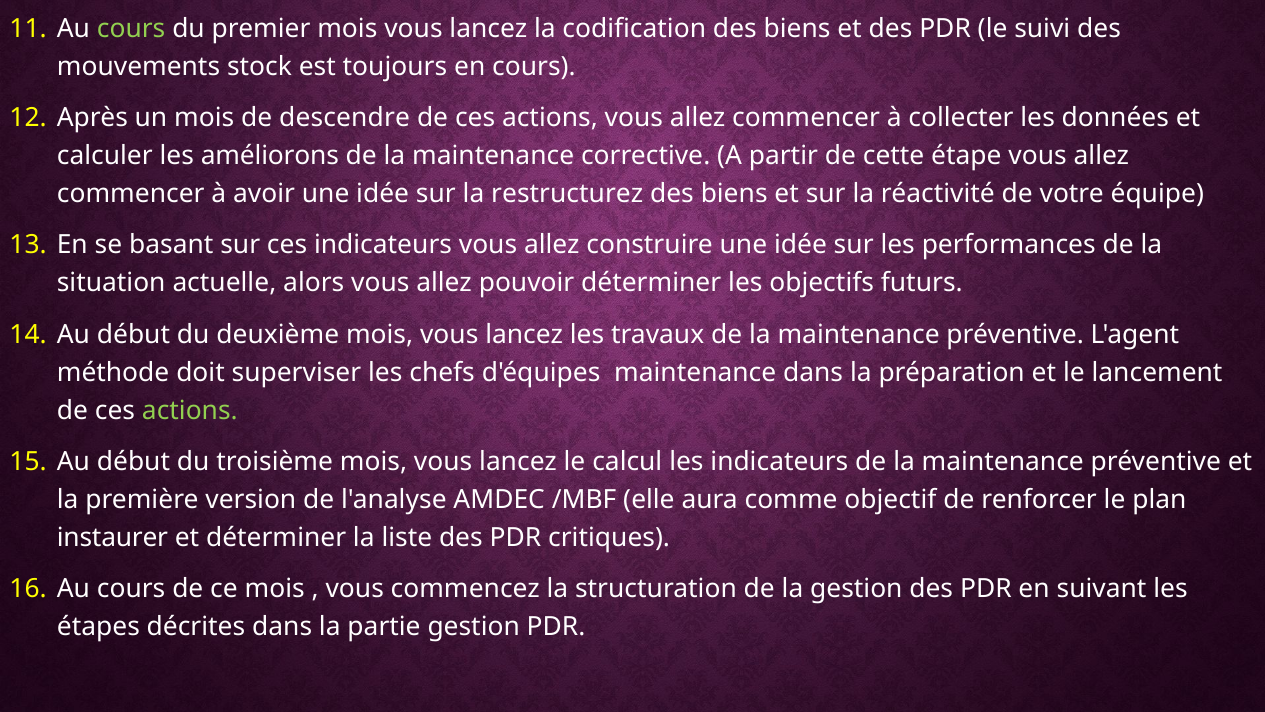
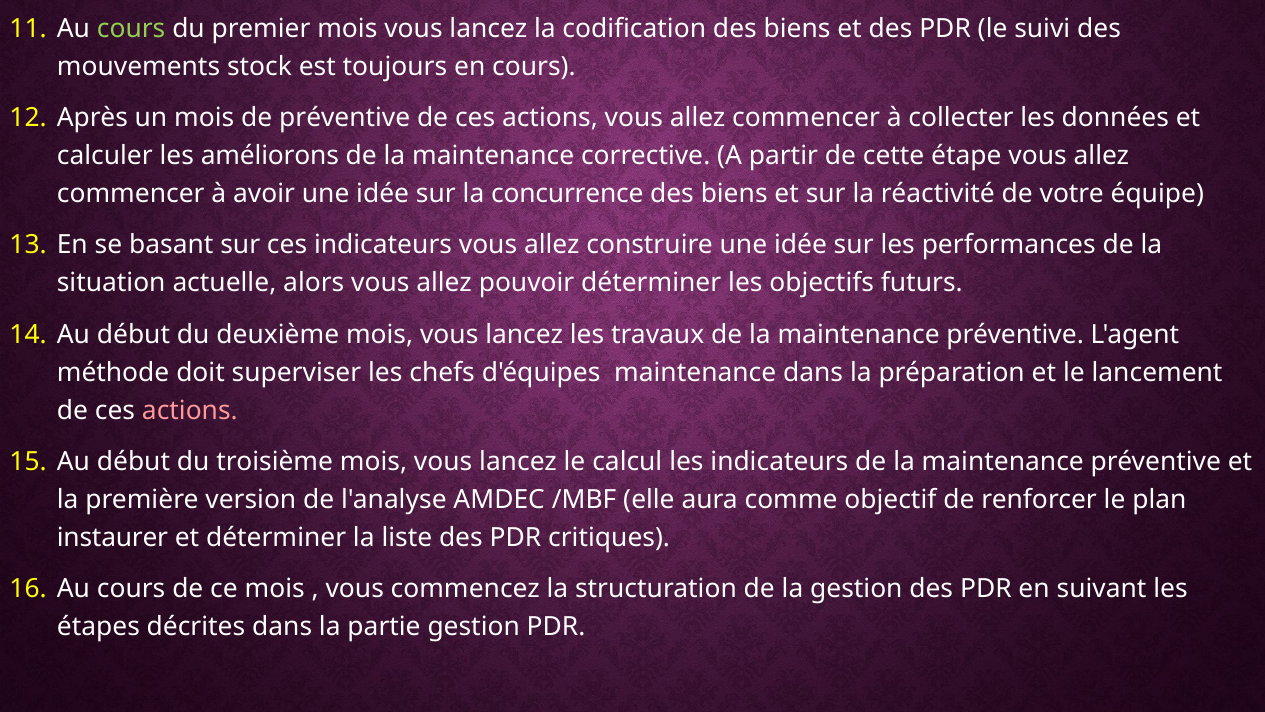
de descendre: descendre -> préventive (345, 118)
restructurez: restructurez -> concurrence (567, 194)
actions colour: light green -> pink (190, 410)
